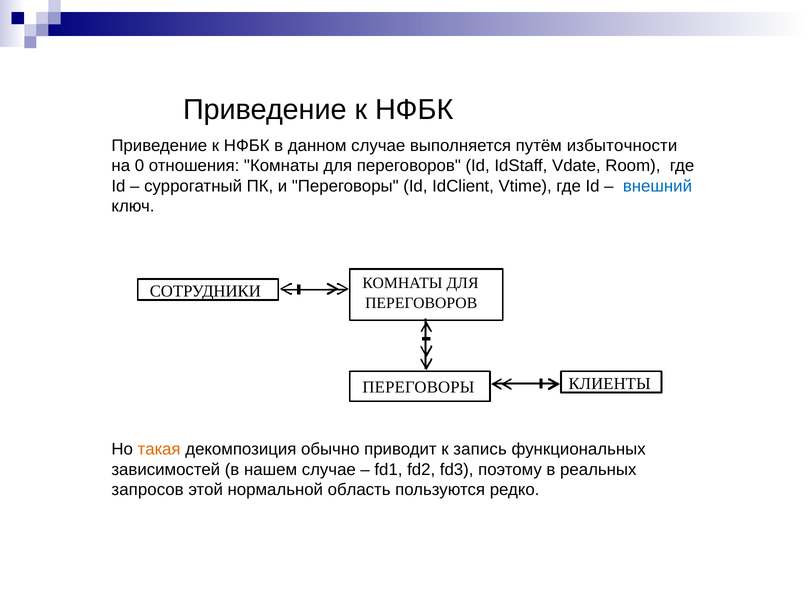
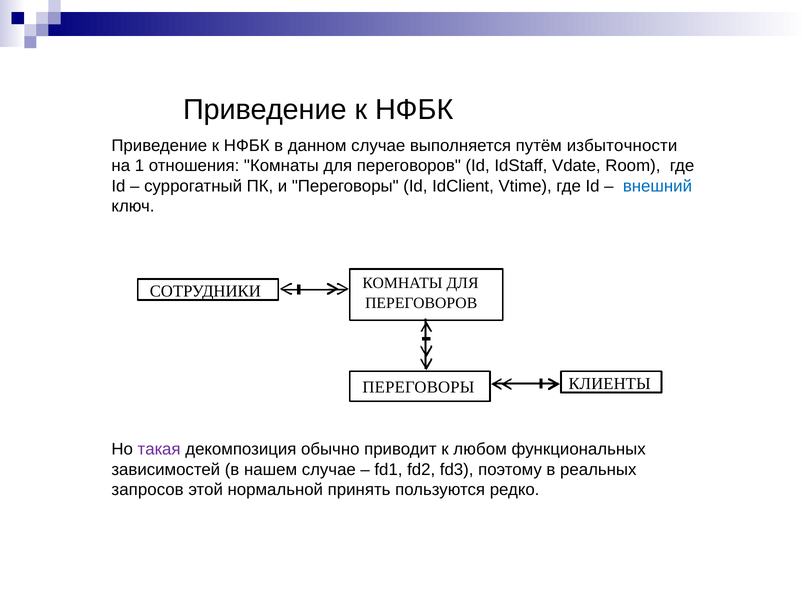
0: 0 -> 1 (139, 166)
такая colour: orange -> purple (159, 449)
запись: запись -> любом (480, 449)
область: область -> принять (359, 490)
